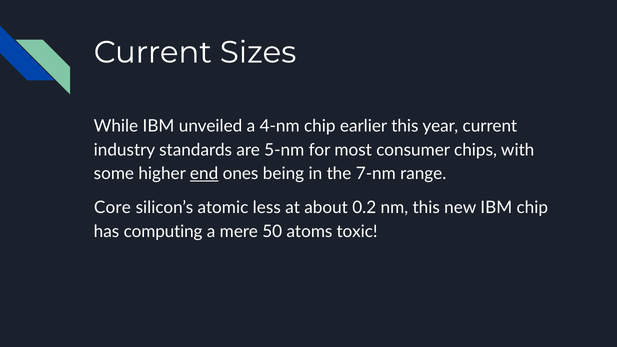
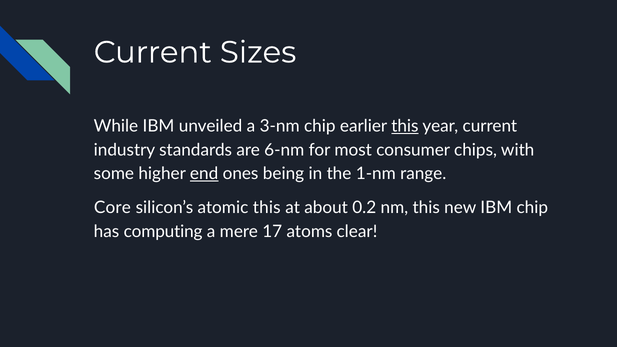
4-nm: 4-nm -> 3-nm (280, 126)
this underline: none -> present (405, 126)
5-nm: 5-nm -> 6-nm (284, 150)
7-nm: 7-nm -> 1-nm (376, 174)
atomic less: less -> this (267, 208)
50: 50 -> 17 (272, 232)
toxic: toxic -> clear (357, 232)
